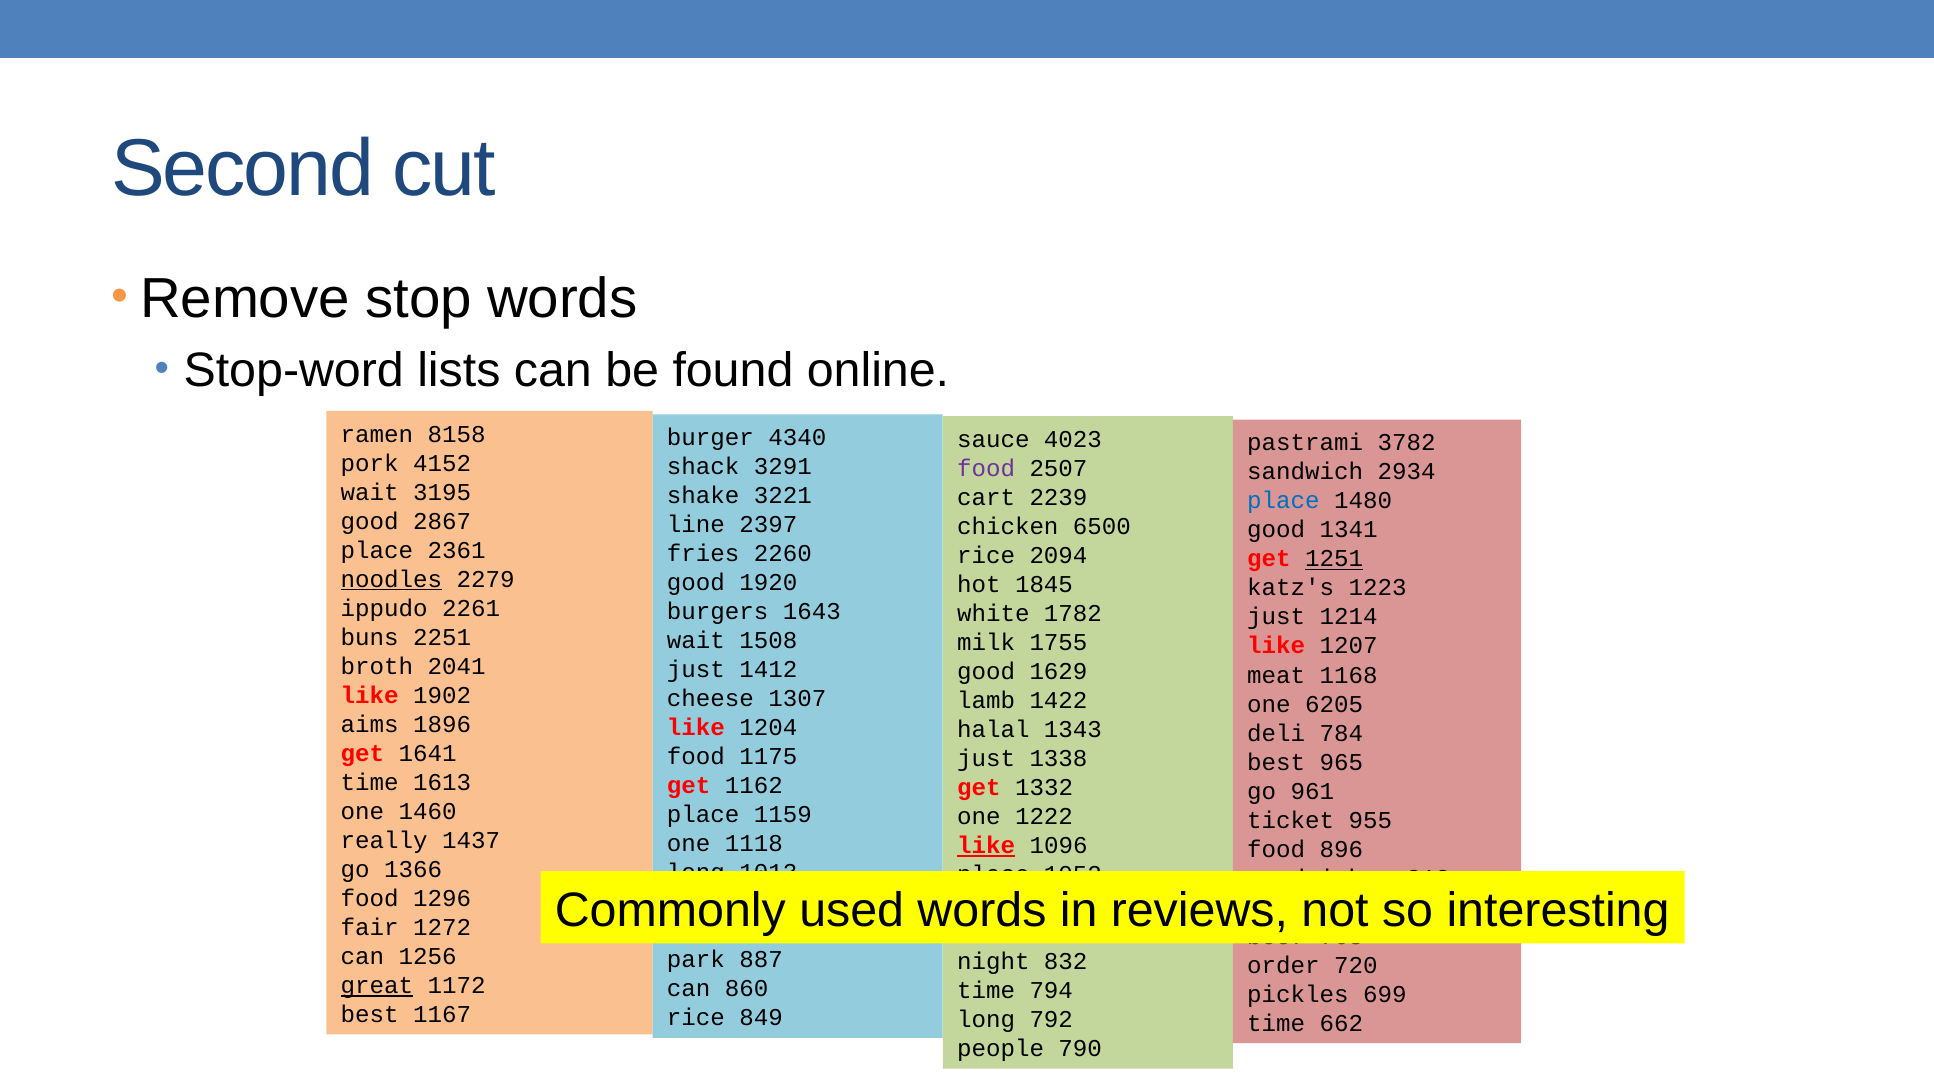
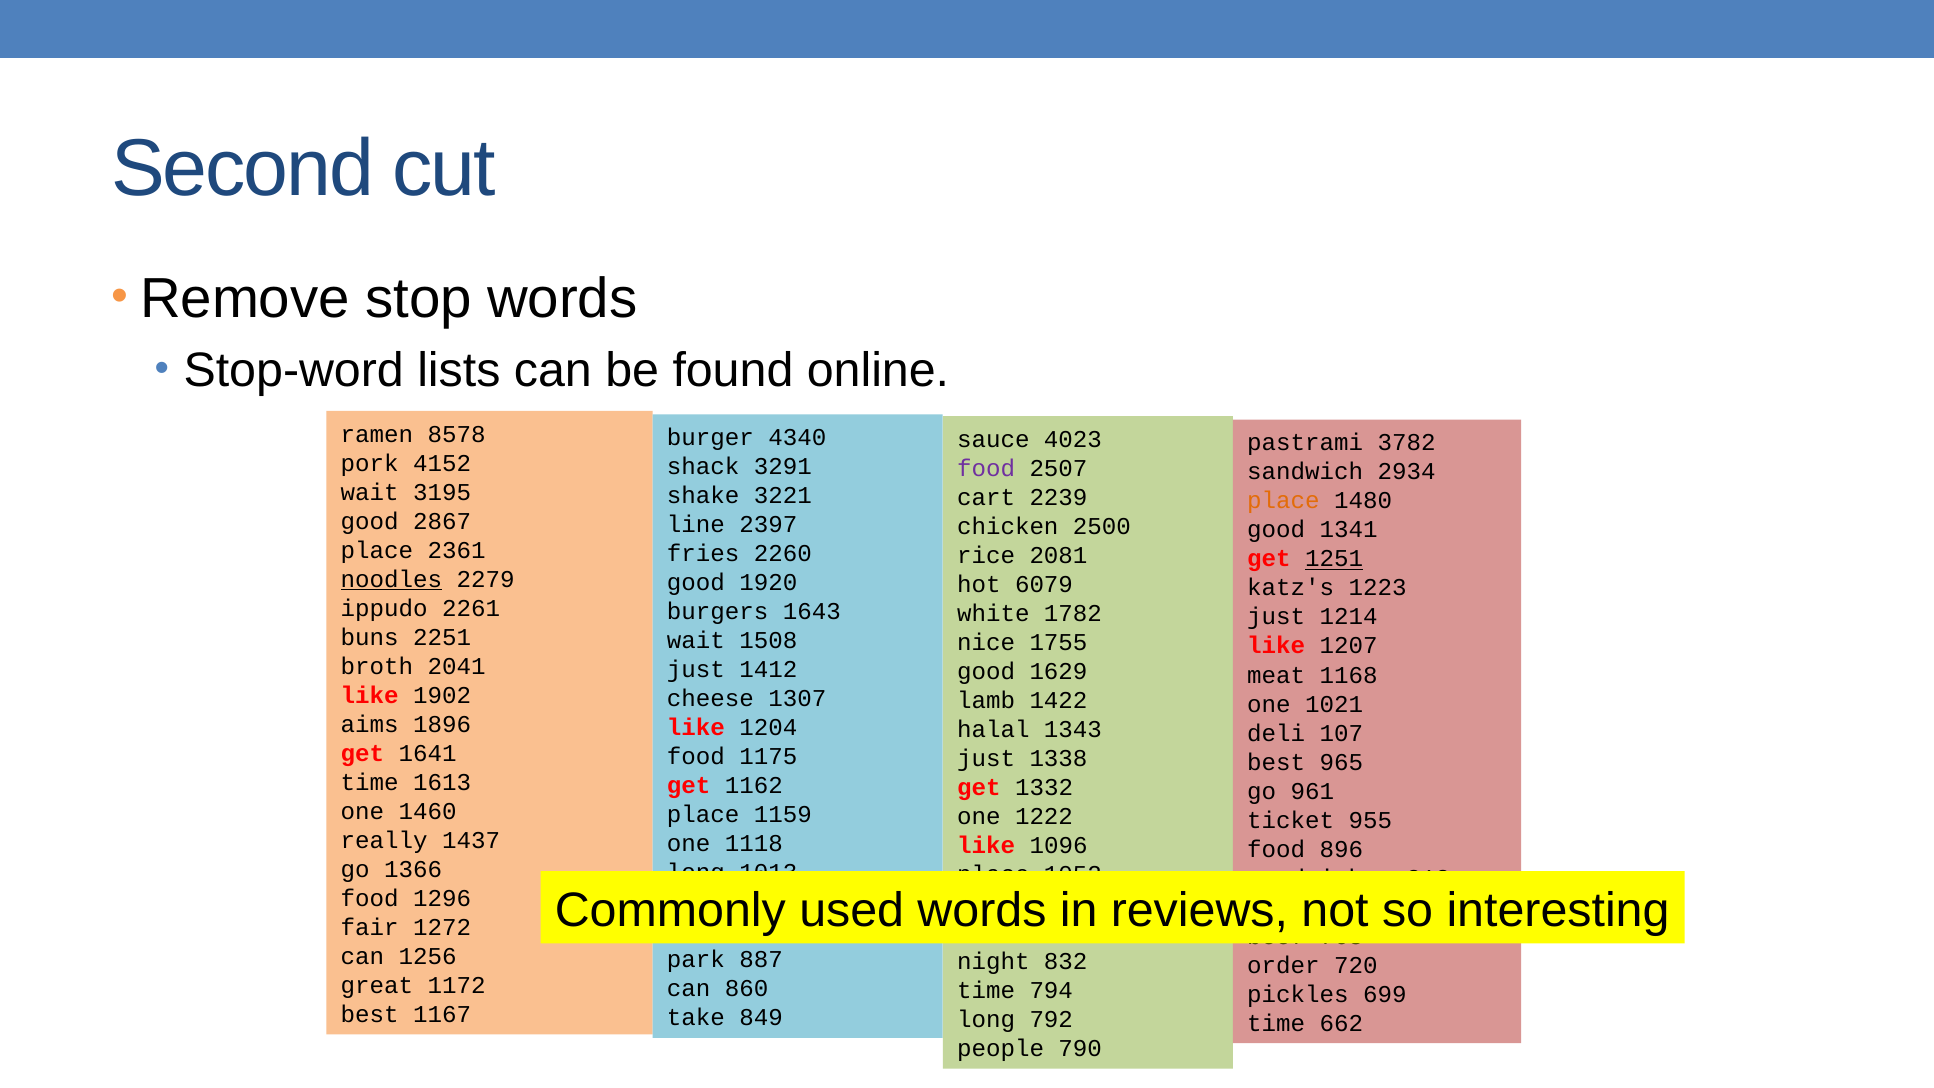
8158: 8158 -> 8578 (457, 434)
place colour: blue -> orange (1283, 501)
6500: 6500 -> 2500 (1102, 526)
2094: 2094 -> 2081 (1058, 555)
1845: 1845 -> 6079 (1044, 584)
milk: milk -> nice (986, 642)
6205: 6205 -> 1021 (1334, 704)
784: 784 -> 107 (1341, 733)
like underline: present -> none (986, 846)
great underline: present -> none (377, 985)
rice: rice -> take (696, 1018)
